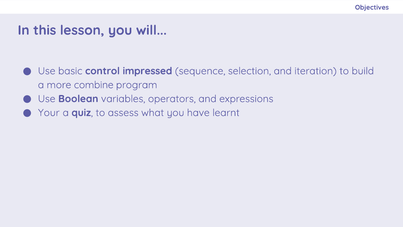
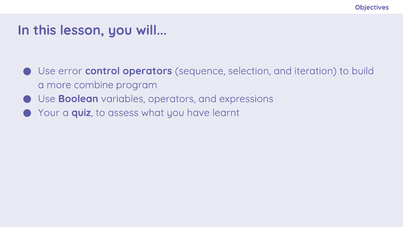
basic: basic -> error (70, 71)
control impressed: impressed -> operators (147, 71)
